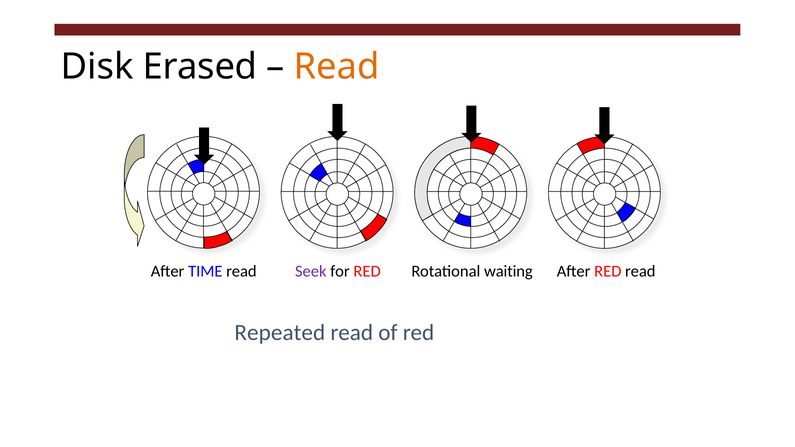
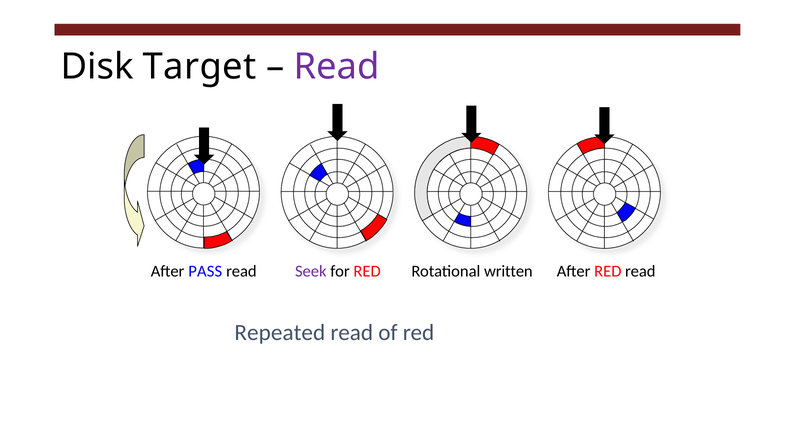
Erased: Erased -> Target (200, 67)
Read colour: orange -> purple (337, 67)
TIME: TIME -> PASS (205, 271)
waiting: waiting -> written (508, 271)
